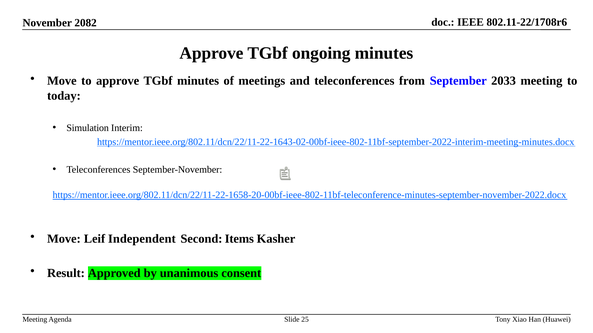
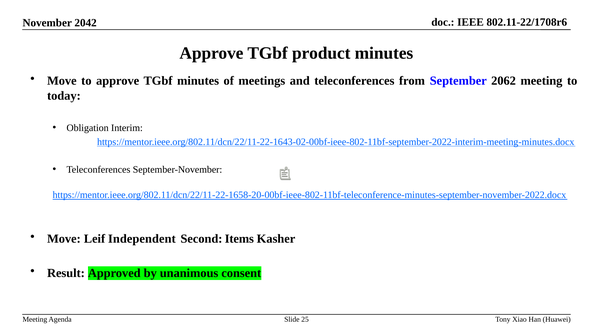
2082: 2082 -> 2042 (86, 23)
ongoing: ongoing -> product (321, 53)
2033: 2033 -> 2062 (504, 81)
Simulation: Simulation -> Obligation (88, 128)
